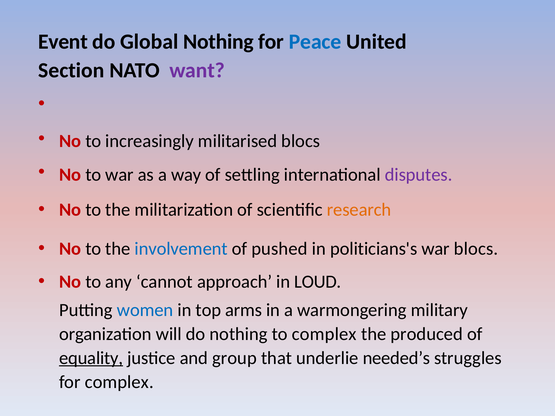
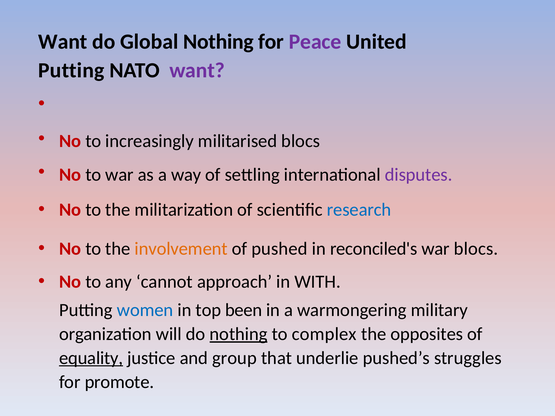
Event: Event -> Want (63, 42)
Peace colour: blue -> purple (315, 42)
Section: Section -> Putting (71, 70)
research colour: orange -> blue (359, 210)
involvement colour: blue -> orange (181, 249)
politicians's: politicians's -> reconciled's (374, 249)
LOUD: LOUD -> WITH (318, 282)
arms: arms -> been (244, 310)
nothing underline: none -> present (239, 334)
produced: produced -> opposites (427, 334)
needed’s: needed’s -> pushed’s (396, 358)
for complex: complex -> promote (119, 382)
